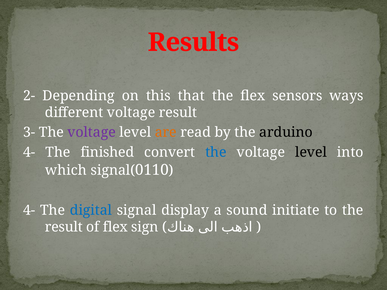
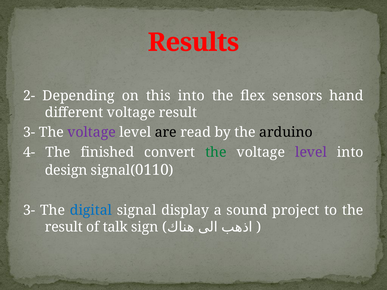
this that: that -> into (191, 96)
ways: ways -> hand (346, 96)
are colour: orange -> black (166, 133)
the colour: blue -> green (216, 152)
level colour: black -> purple (311, 152)
which: which -> design (66, 170)
4-: 4- -> 3- (29, 211)
initiate: initiate -> project (296, 211)
of flex: flex -> talk (115, 227)
